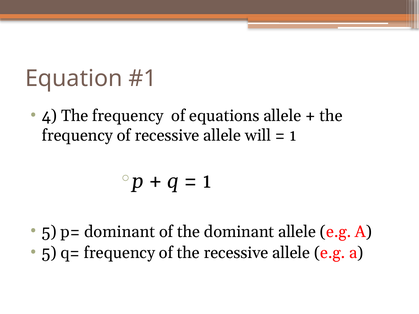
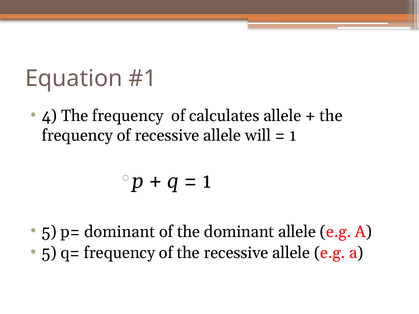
equations: equations -> calculates (224, 116)
